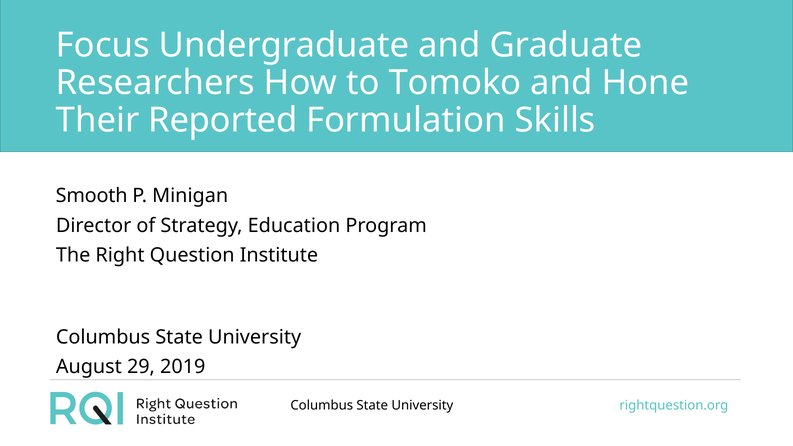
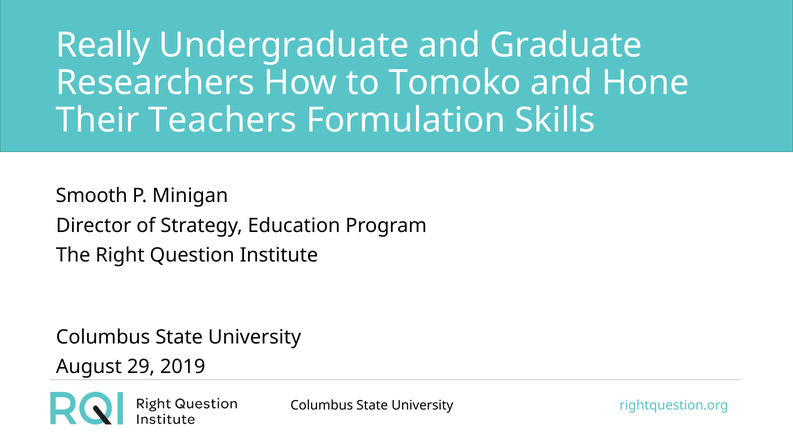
Focus: Focus -> Really (103, 45)
Reported: Reported -> Teachers (223, 120)
